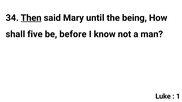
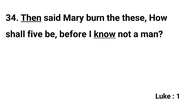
until: until -> burn (95, 18)
being: being -> these (134, 18)
know underline: none -> present (105, 34)
